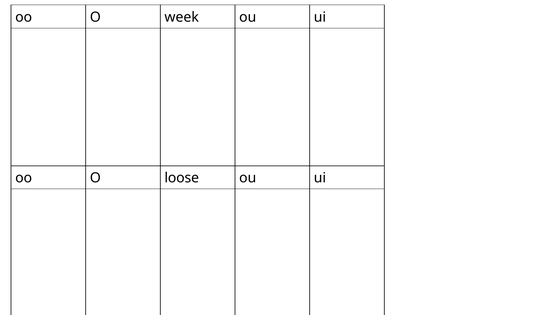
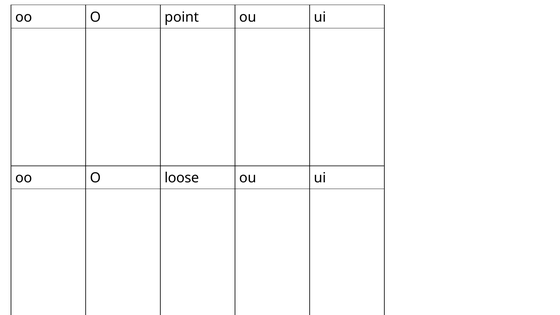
week: week -> point (182, 17)
